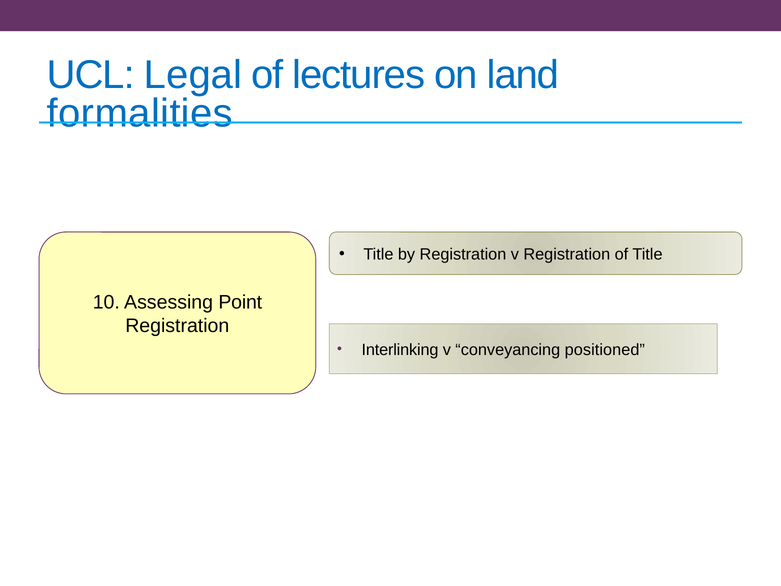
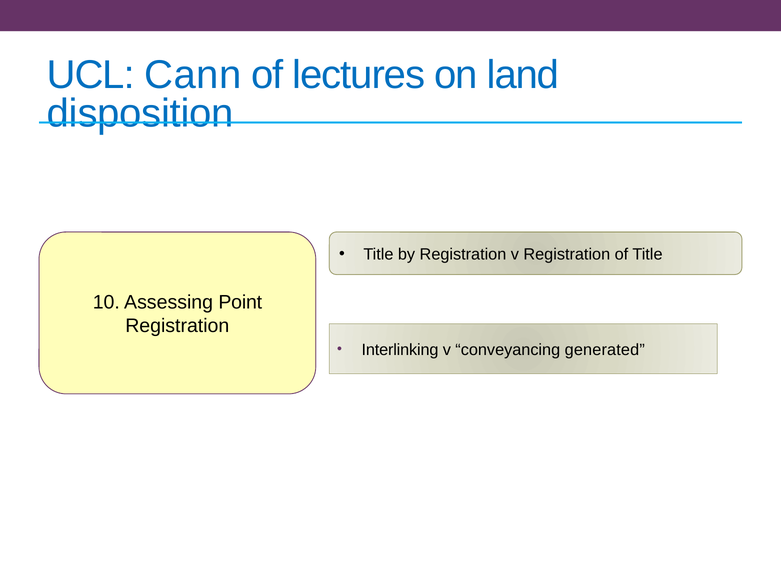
Legal: Legal -> Cann (193, 75)
formalities: formalities -> disposition (140, 113)
positioned: positioned -> generated (605, 350)
